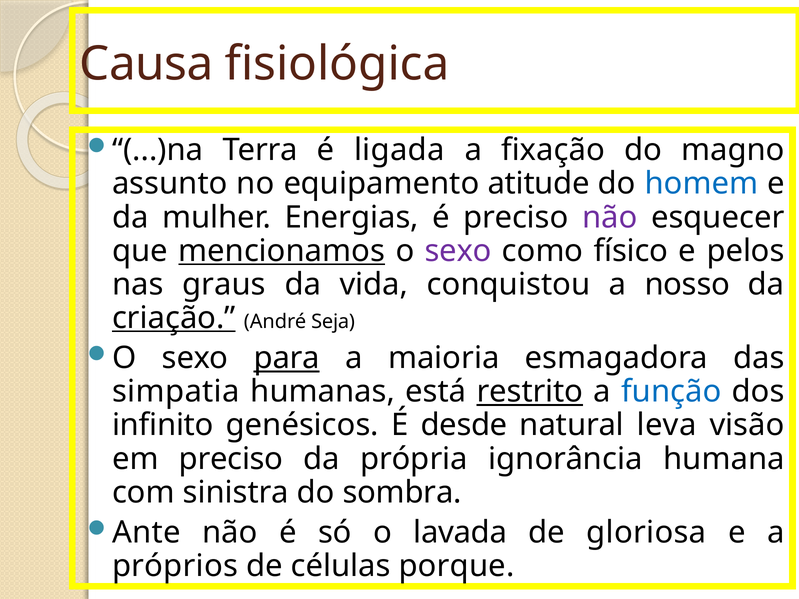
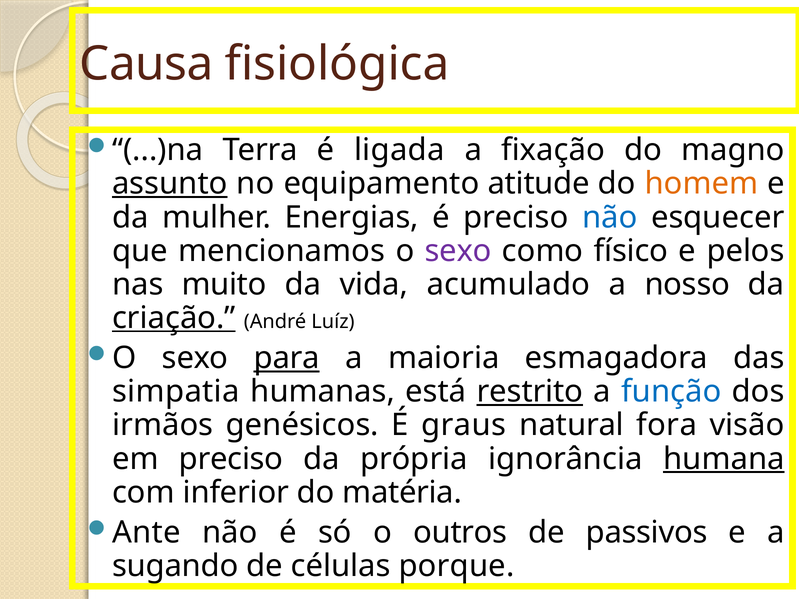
assunto underline: none -> present (170, 184)
homem colour: blue -> orange (701, 184)
não colour: purple -> blue (610, 217)
mencionamos underline: present -> none (282, 251)
graus: graus -> muito (224, 284)
conquistou: conquistou -> acumulado (509, 284)
Seja: Seja -> Luíz (333, 322)
infinito: infinito -> irmãos (163, 425)
desde: desde -> graus (464, 425)
leva: leva -> fora (667, 425)
humana underline: none -> present (724, 459)
sinistra: sinistra -> inferior (236, 493)
sombra: sombra -> matéria (402, 493)
lavada: lavada -> outros (460, 533)
gloriosa: gloriosa -> passivos (647, 533)
próprios: próprios -> sugando (175, 566)
